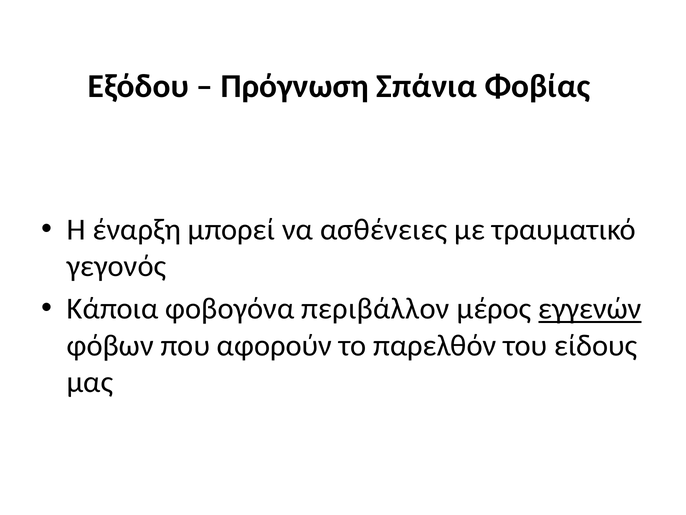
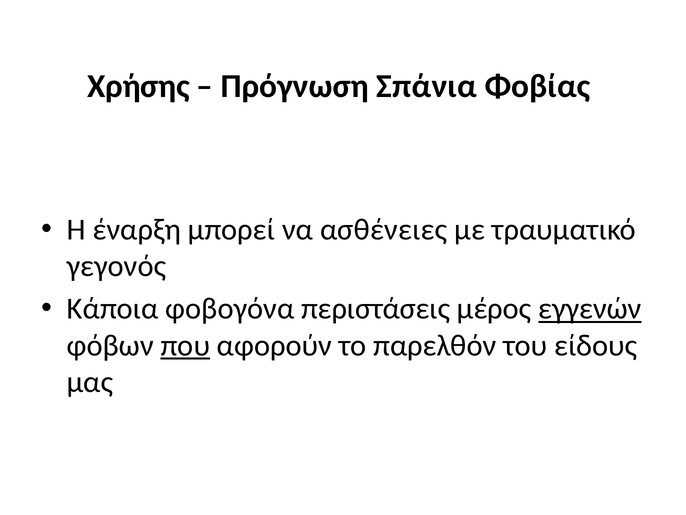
Εξόδου: Εξόδου -> Χρήσης (138, 86)
περιβάλλον: περιβάλλον -> περιστάσεις (376, 309)
που underline: none -> present (185, 345)
